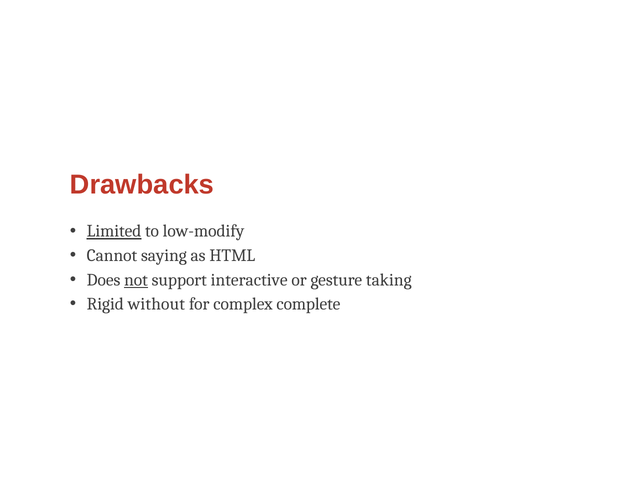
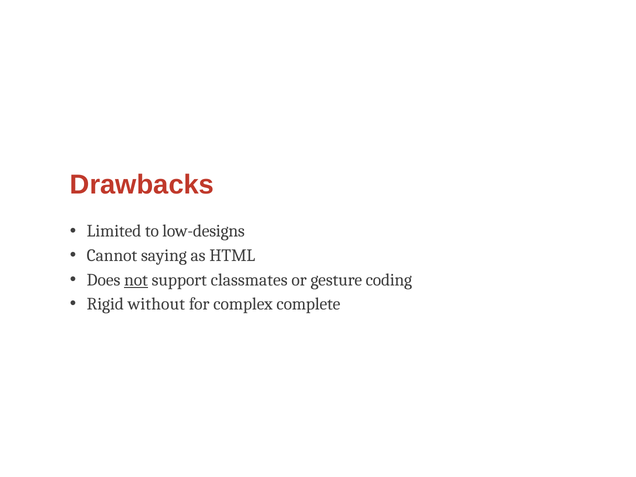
Limited underline: present -> none (114, 231)
low-modify: low-modify -> low-designs (204, 231)
interactive: interactive -> classmates (249, 280)
taking: taking -> coding (389, 280)
